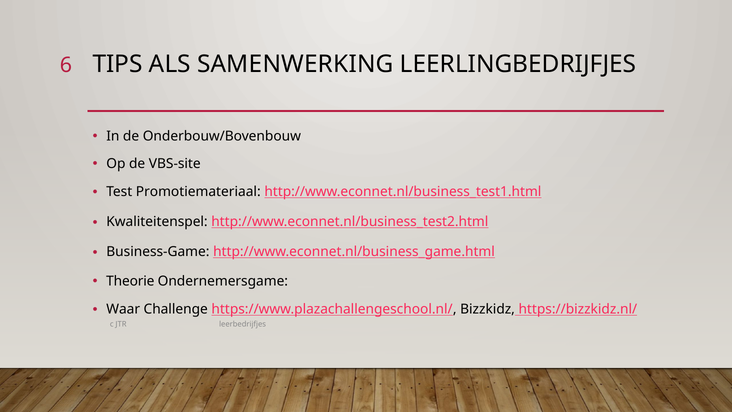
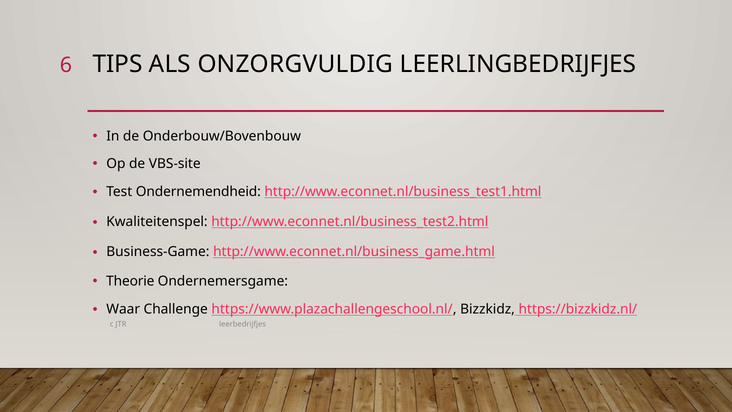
SAMENWERKING: SAMENWERKING -> ONZORGVULDIG (295, 64)
Promotiemateriaal: Promotiemateriaal -> Ondernemendheid (198, 191)
